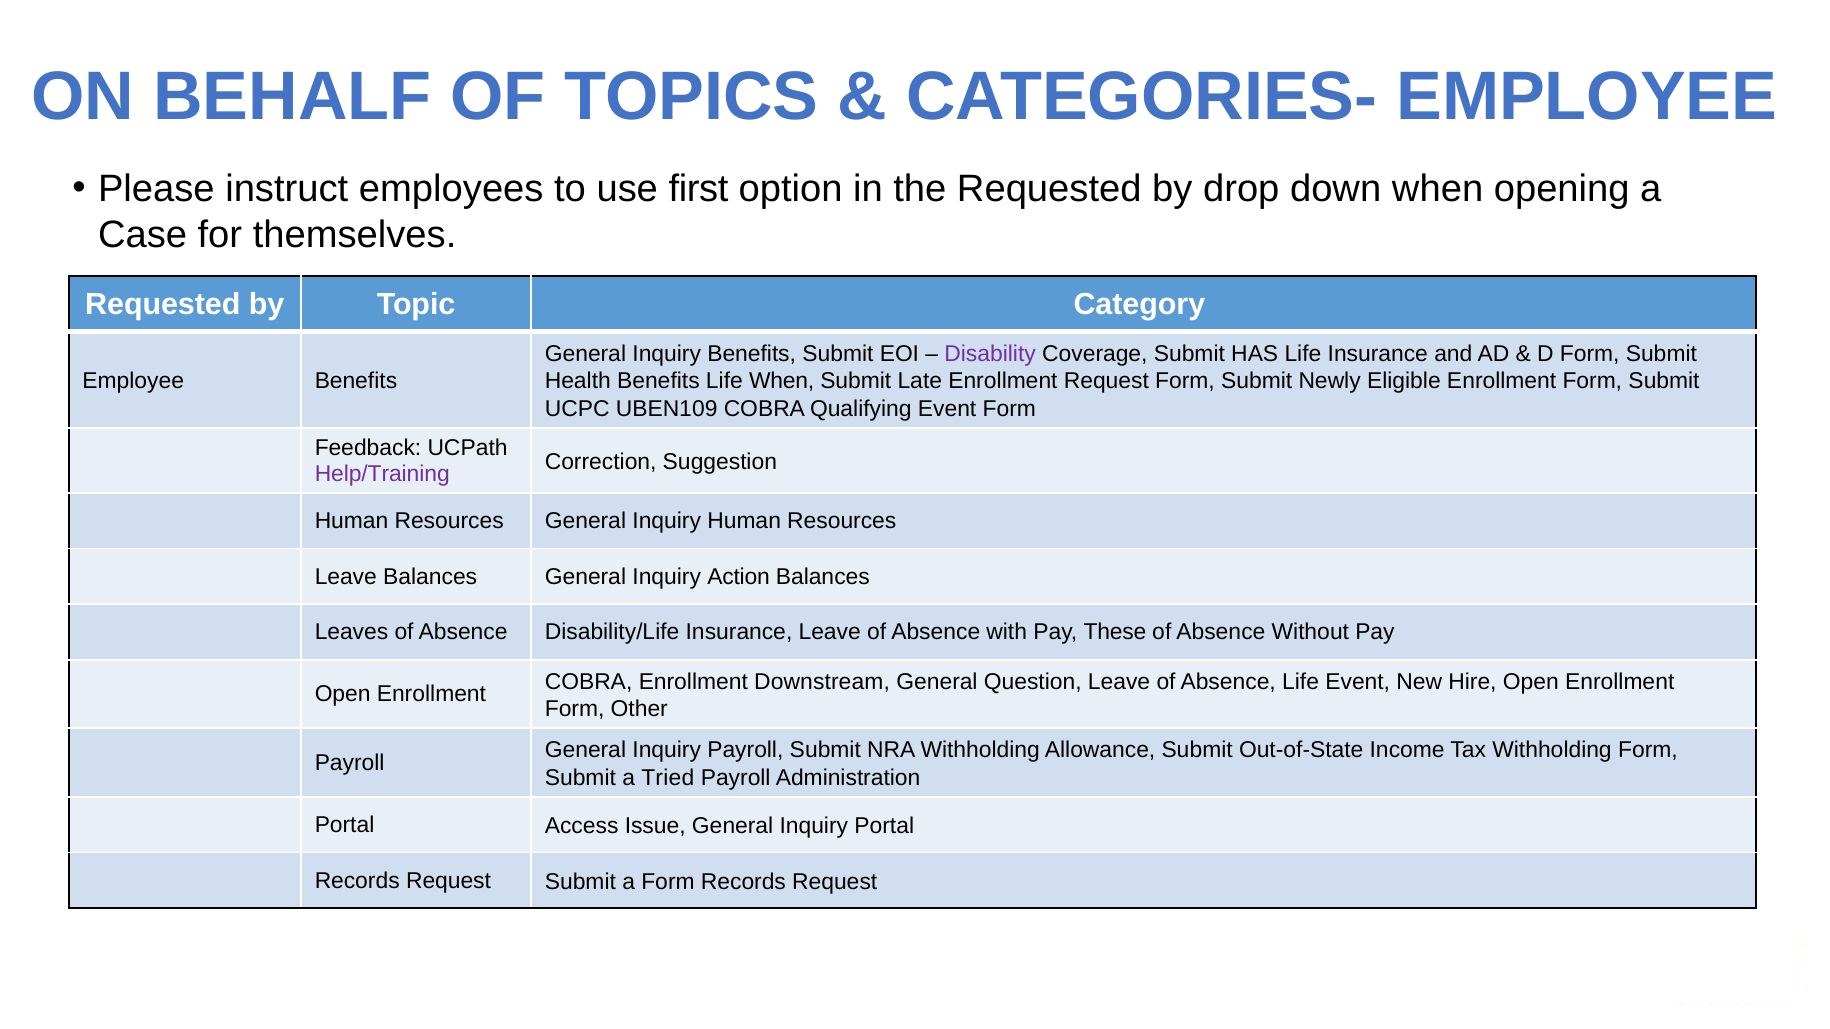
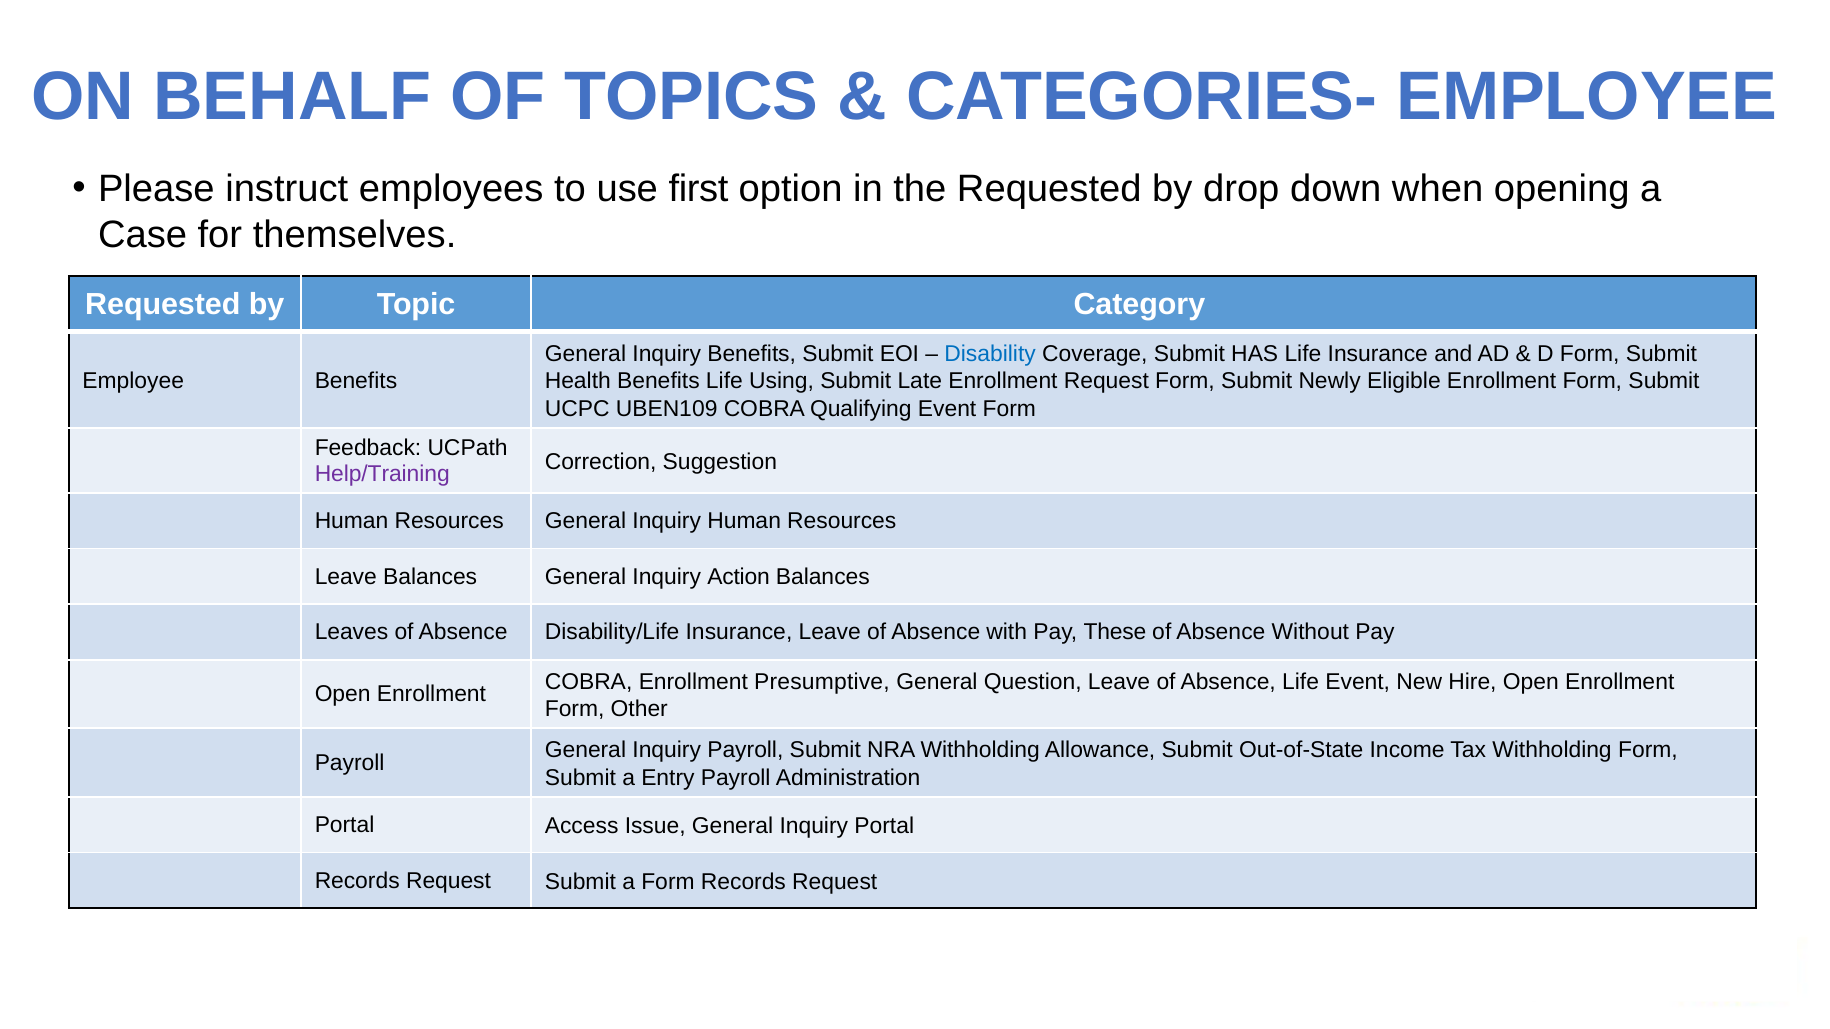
Disability colour: purple -> blue (990, 354)
Life When: When -> Using (781, 381)
Downstream: Downstream -> Presumptive (822, 682)
Tried: Tried -> Entry (668, 778)
